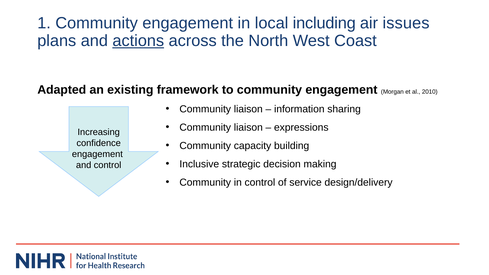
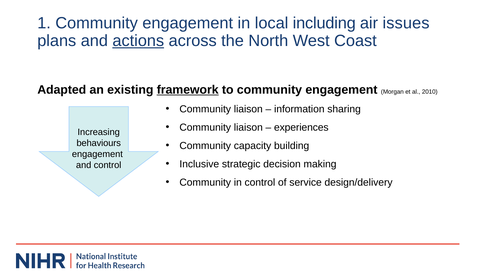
framework underline: none -> present (188, 90)
expressions: expressions -> experiences (301, 128)
confidence: confidence -> behaviours (99, 143)
